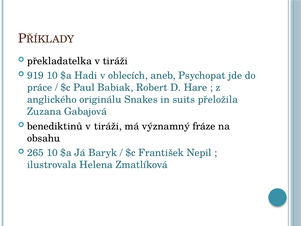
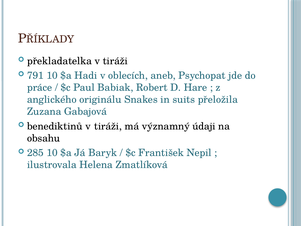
919: 919 -> 791 (35, 75)
fráze: fráze -> údaji (204, 126)
265: 265 -> 285 (35, 153)
